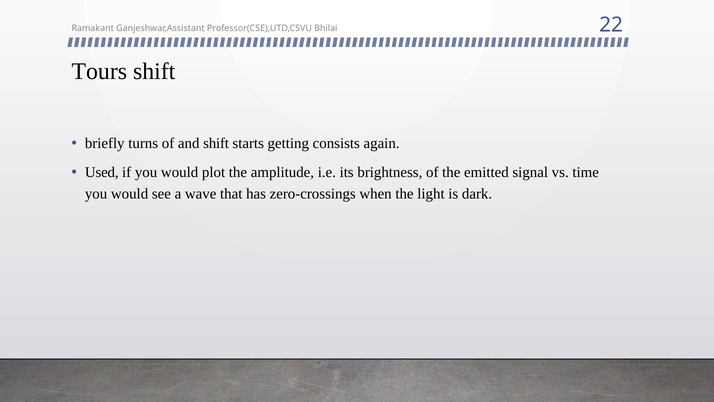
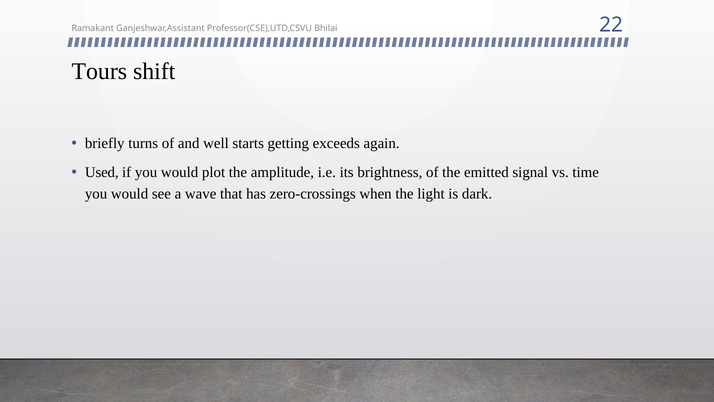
and shift: shift -> well (216, 143)
consists: consists -> exceeds (336, 143)
